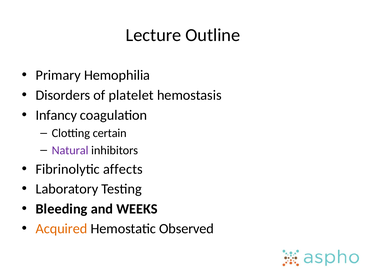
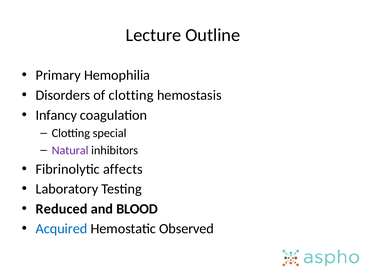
of platelet: platelet -> clotting (131, 95)
certain: certain -> special (110, 133)
Bleeding: Bleeding -> Reduced (62, 209)
WEEKS: WEEKS -> BLOOD (137, 209)
Acquired colour: orange -> blue (62, 229)
